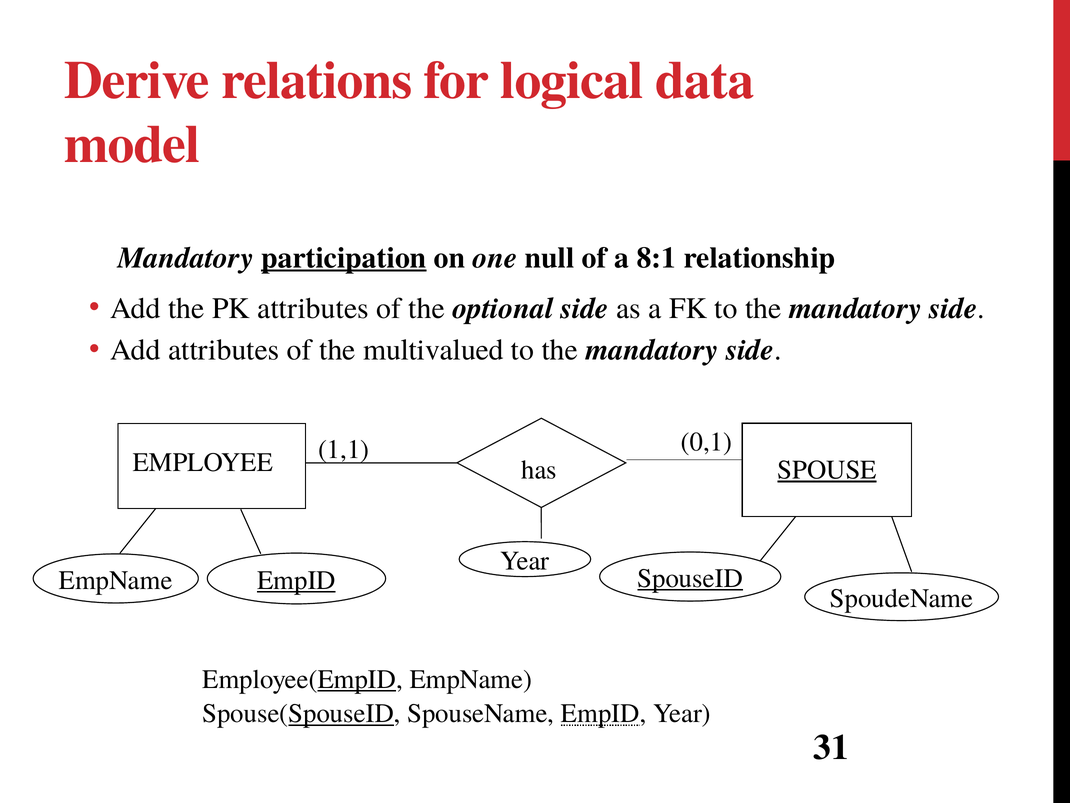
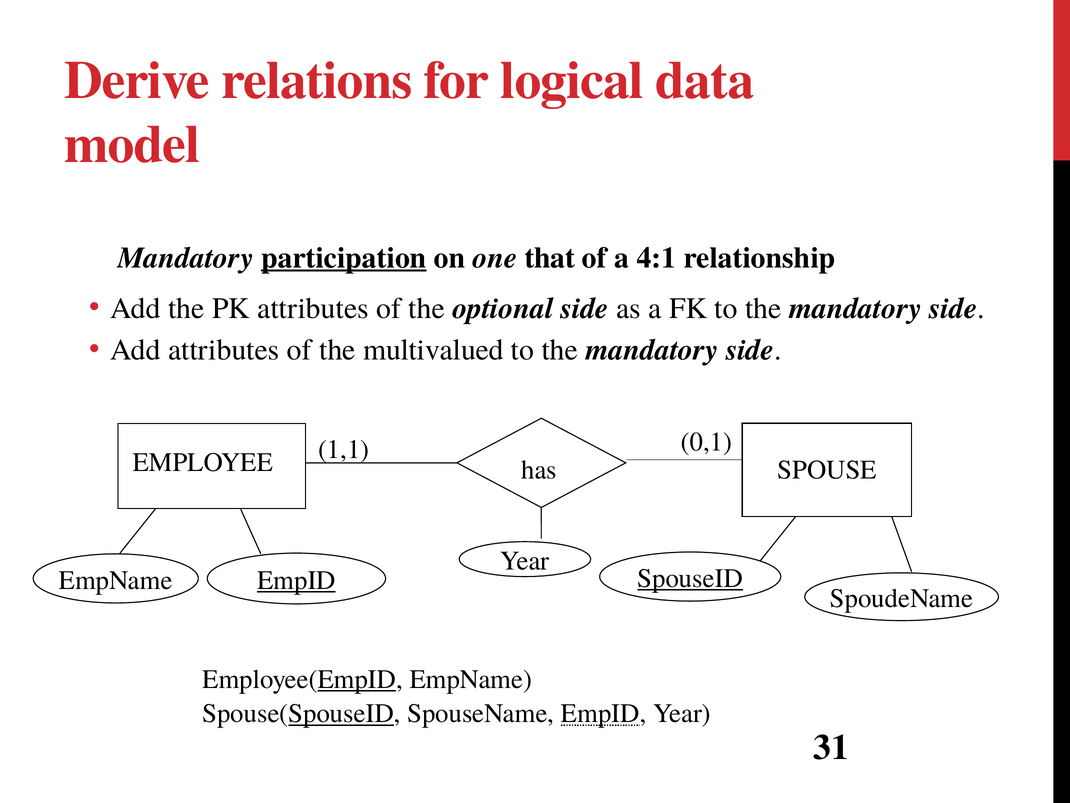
null: null -> that (550, 258)
8:1: 8:1 -> 4:1 (656, 258)
SPOUSE underline: present -> none (827, 470)
